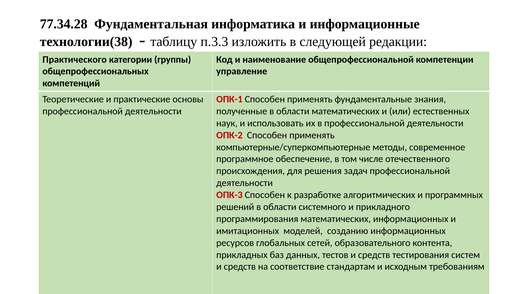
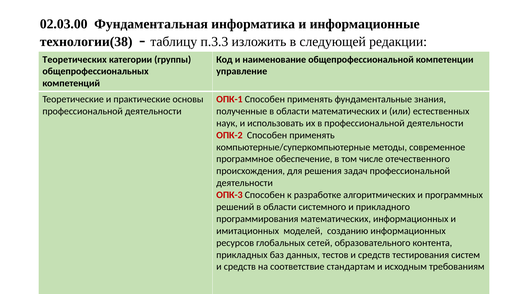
77.34.28: 77.34.28 -> 02.03.00 (64, 24)
Практического: Практического -> Теоретических (75, 60)
